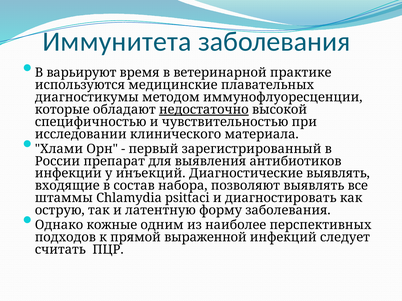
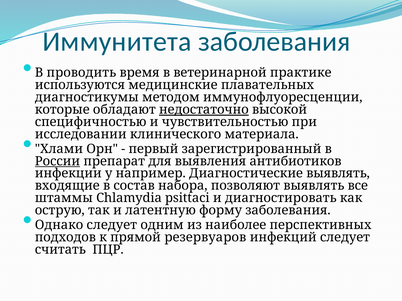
варьируют: варьируют -> проводить (81, 73)
России underline: none -> present (57, 161)
инъекций: инъекций -> например (151, 174)
Однако кожные: кожные -> следует (112, 225)
выраженной: выраженной -> резервуаров (205, 238)
